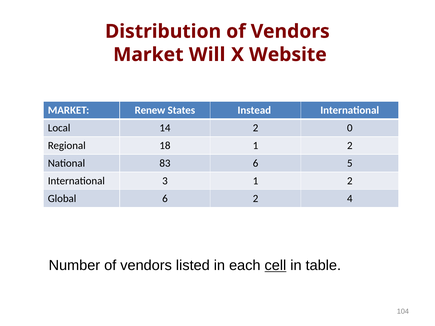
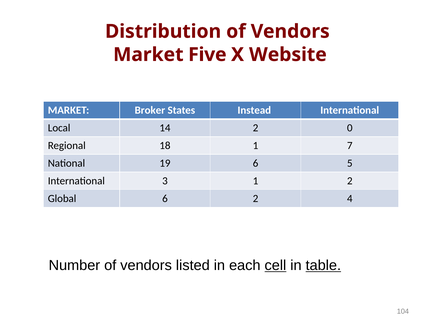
Will: Will -> Five (207, 55)
Renew: Renew -> Broker (150, 110)
18 1 2: 2 -> 7 (350, 146)
83: 83 -> 19 (165, 163)
table underline: none -> present (323, 266)
